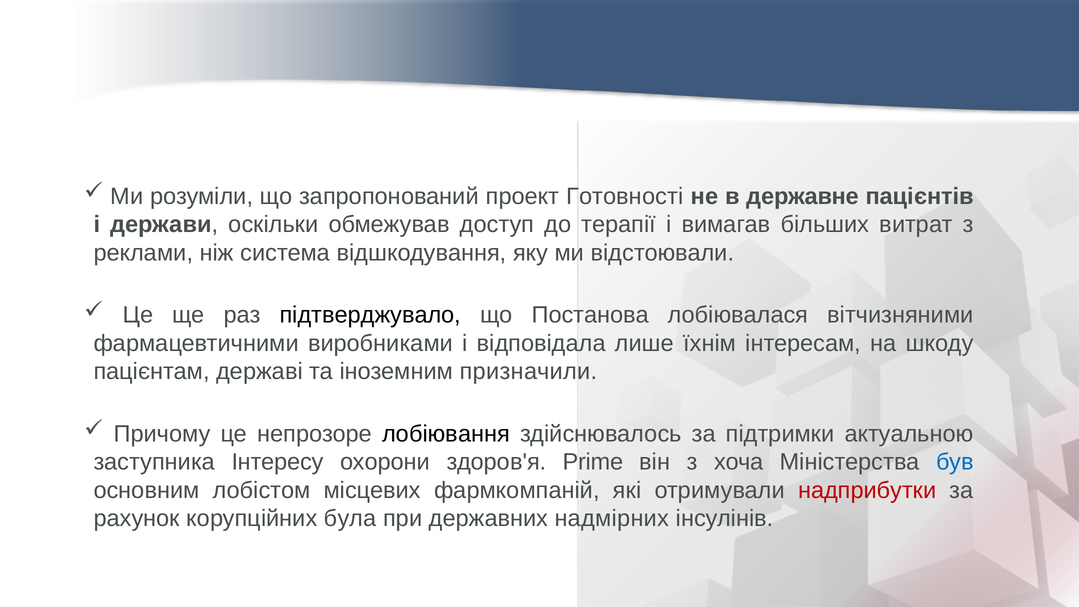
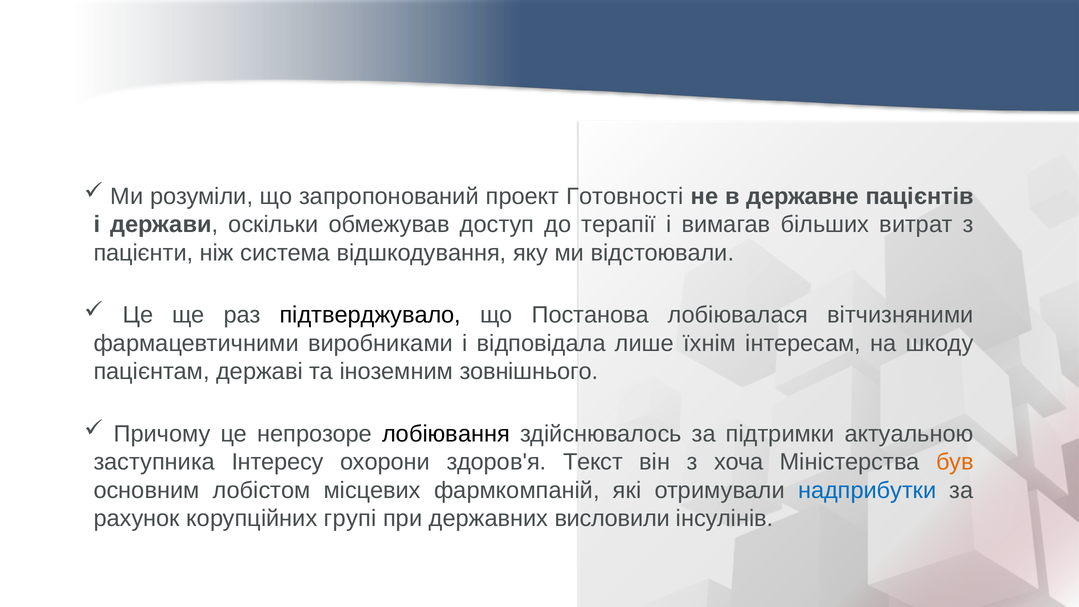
реклами: реклами -> пацієнти (143, 253)
призначили: призначили -> зовнішнього (529, 372)
Prime: Prime -> Текст (593, 462)
був colour: blue -> orange (955, 462)
надприбутки colour: red -> blue (867, 490)
була: була -> групі (350, 519)
надмірних: надмірних -> висловили (612, 519)
